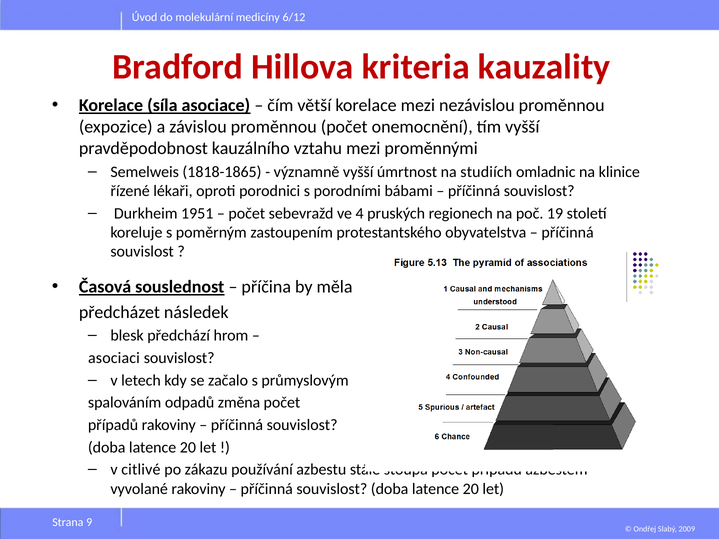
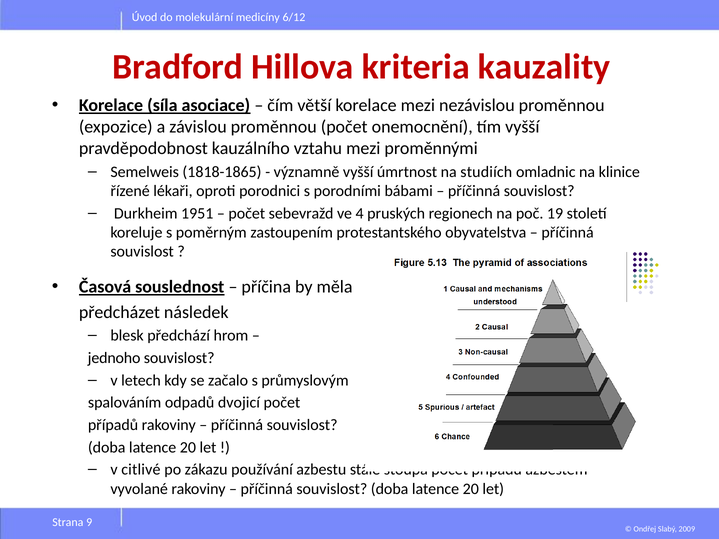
asociaci: asociaci -> jednoho (114, 358)
změna: změna -> dvojicí (239, 403)
